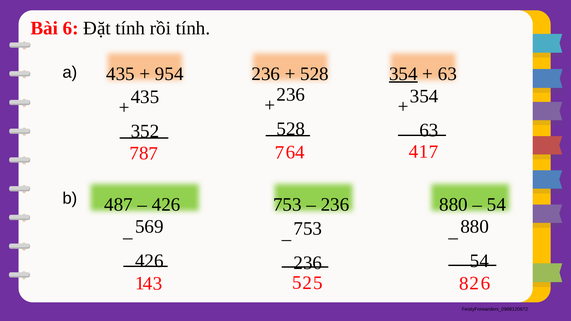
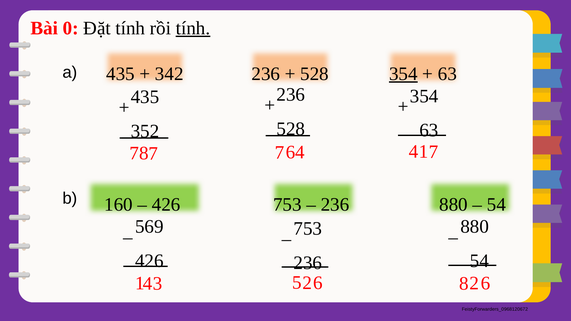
Bài 6: 6 -> 0 (71, 28)
tính underline: none -> present (193, 28)
954: 954 -> 342 (169, 74)
487: 487 -> 160 (118, 205)
1 5: 5 -> 6 (318, 283)
